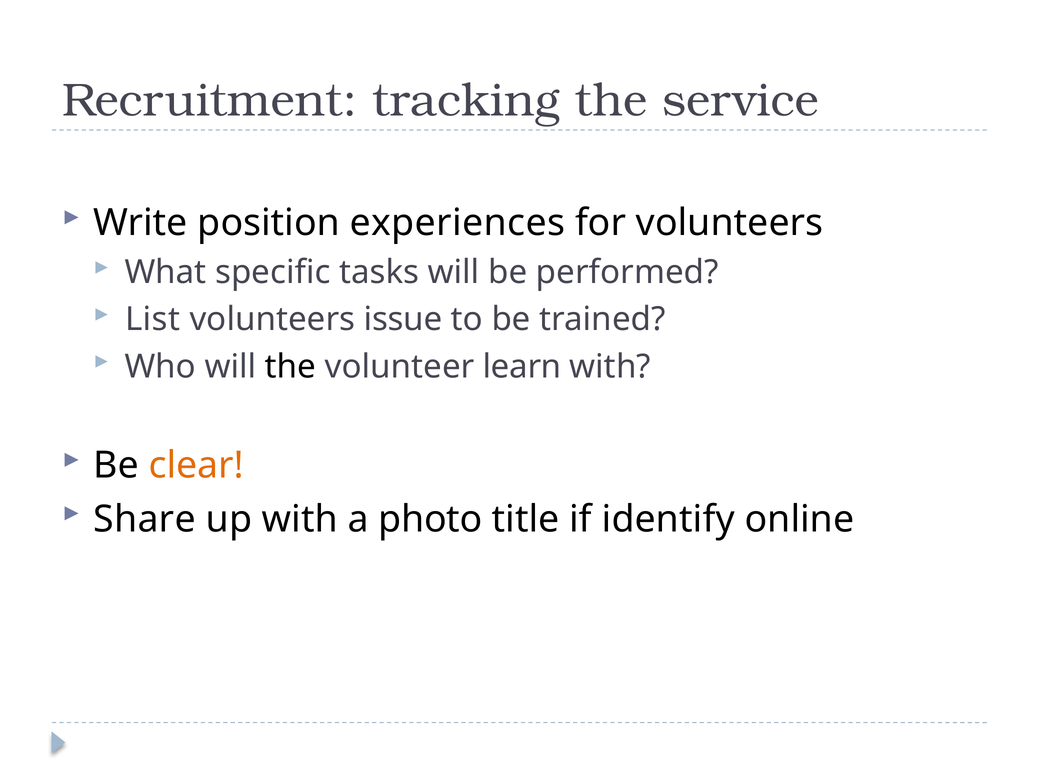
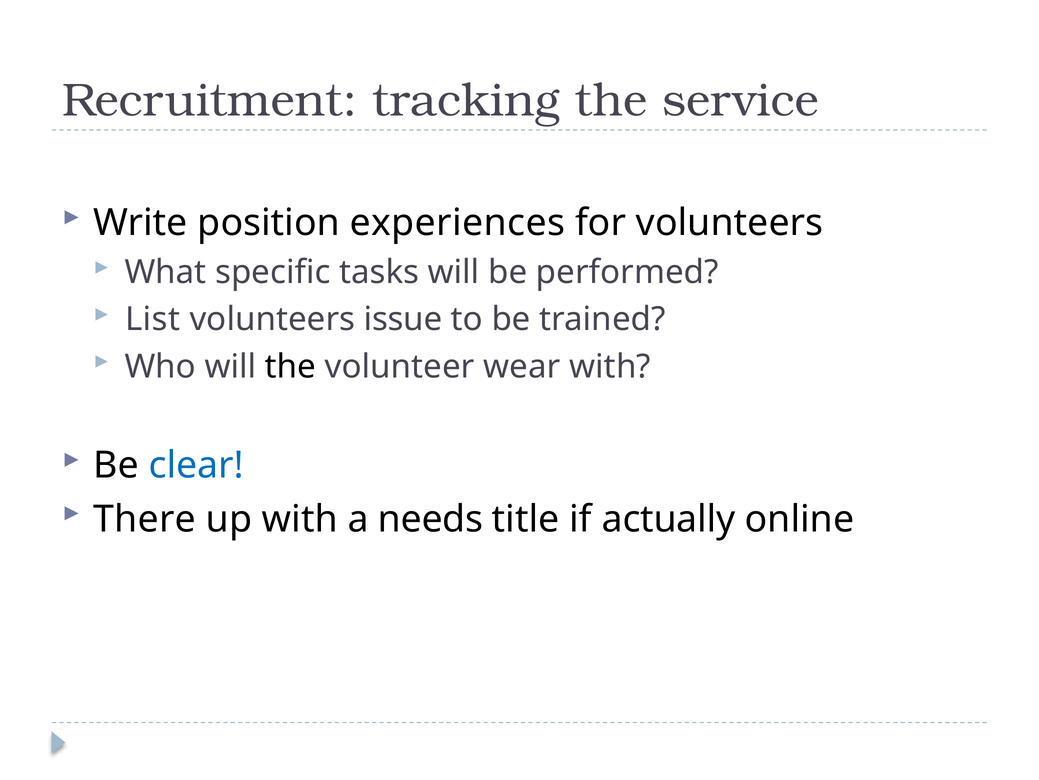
learn: learn -> wear (522, 366)
clear colour: orange -> blue (196, 465)
Share: Share -> There (145, 519)
photo: photo -> needs (430, 519)
identify: identify -> actually (668, 519)
